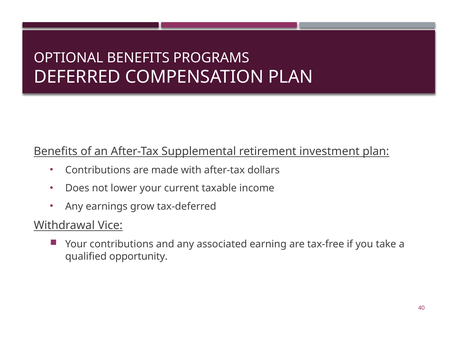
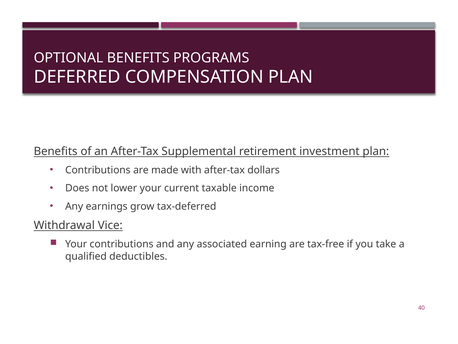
opportunity: opportunity -> deductibles (138, 256)
